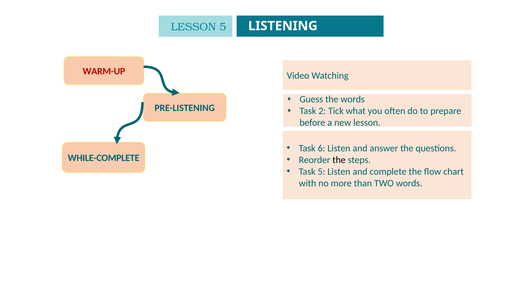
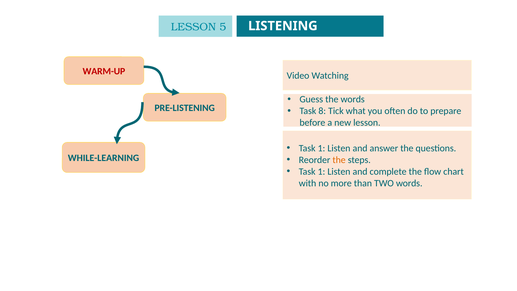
2: 2 -> 8 (322, 111)
6: 6 -> 1 (321, 148)
WHILE-COMPLETE: WHILE-COMPLETE -> WHILE-LEARNING (104, 158)
the colour: black -> orange (339, 160)
5: 5 -> 1 (321, 171)
